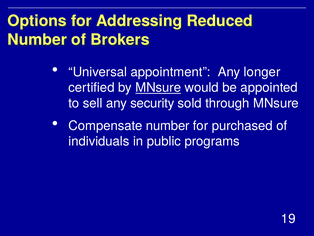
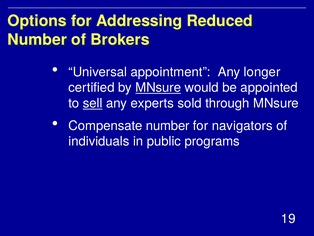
sell underline: none -> present (93, 103)
security: security -> experts (152, 103)
purchased: purchased -> navigators (242, 125)
